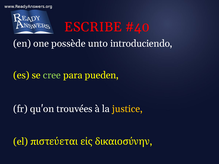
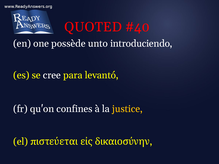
ESCRIBE: ESCRIBE -> QUOTED (93, 27)
cree colour: light green -> white (52, 75)
pueden: pueden -> levantó (102, 75)
trouvées: trouvées -> confines (74, 109)
